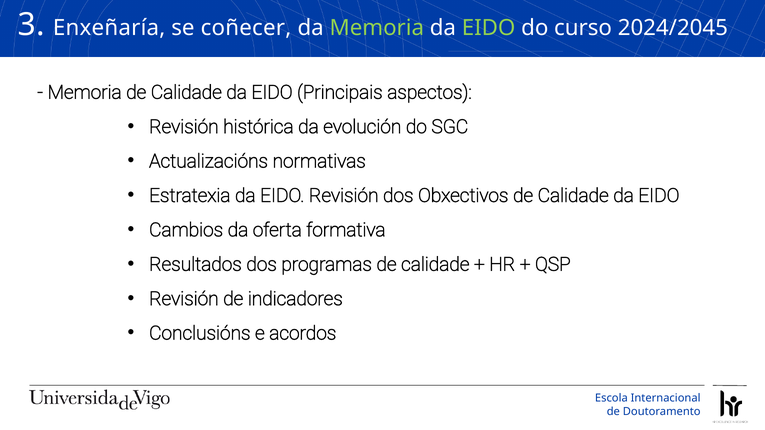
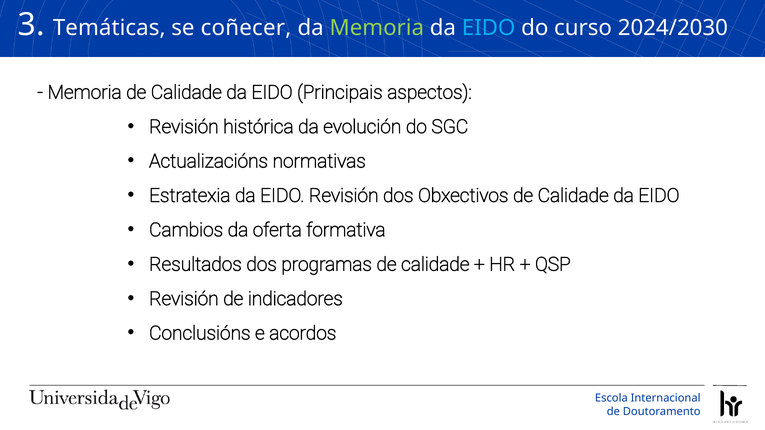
Enxeñaría: Enxeñaría -> Temáticas (109, 28)
EIDO colour: light green -> light blue (489, 28)
2024/2045: 2024/2045 -> 2024/2030 (673, 28)
